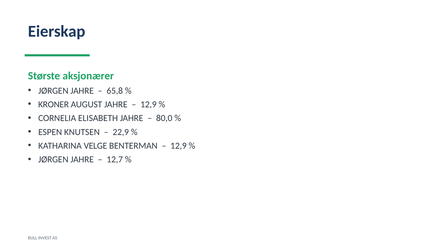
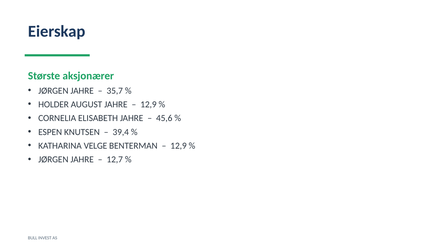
65,8: 65,8 -> 35,7 (115, 90)
KRONER: KRONER -> HOLDER (54, 104)
80,0: 80,0 -> 45,6 (164, 118)
22,9: 22,9 -> 39,4 (121, 132)
